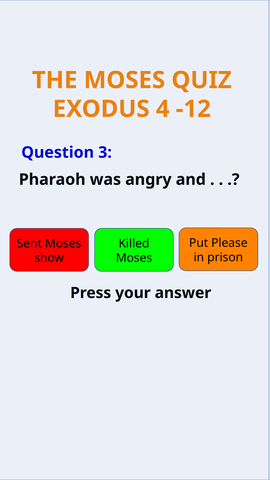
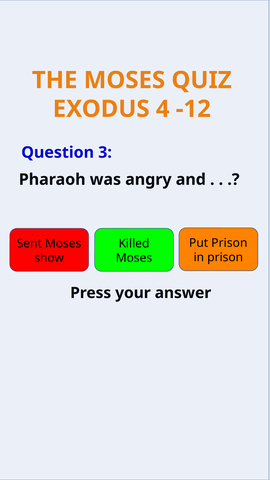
Put Please: Please -> Prison (229, 243)
